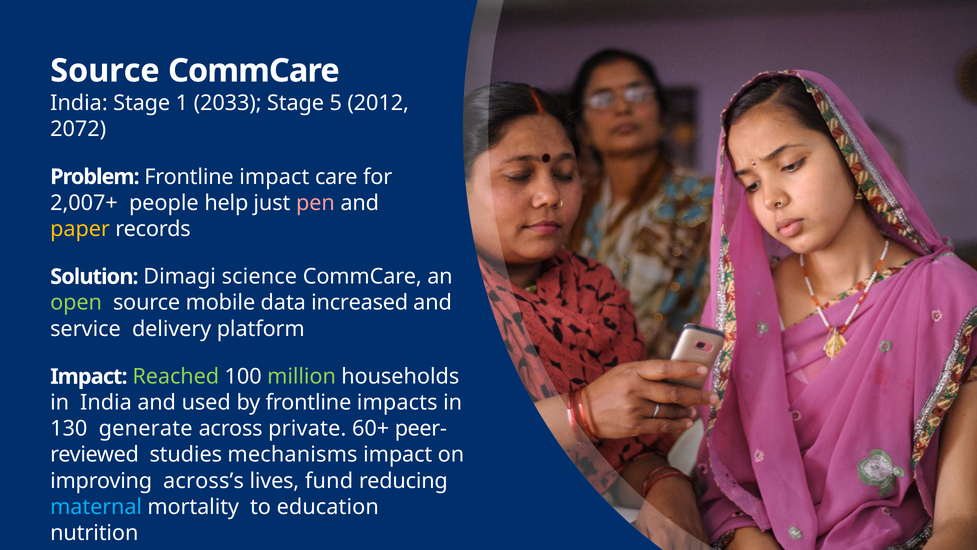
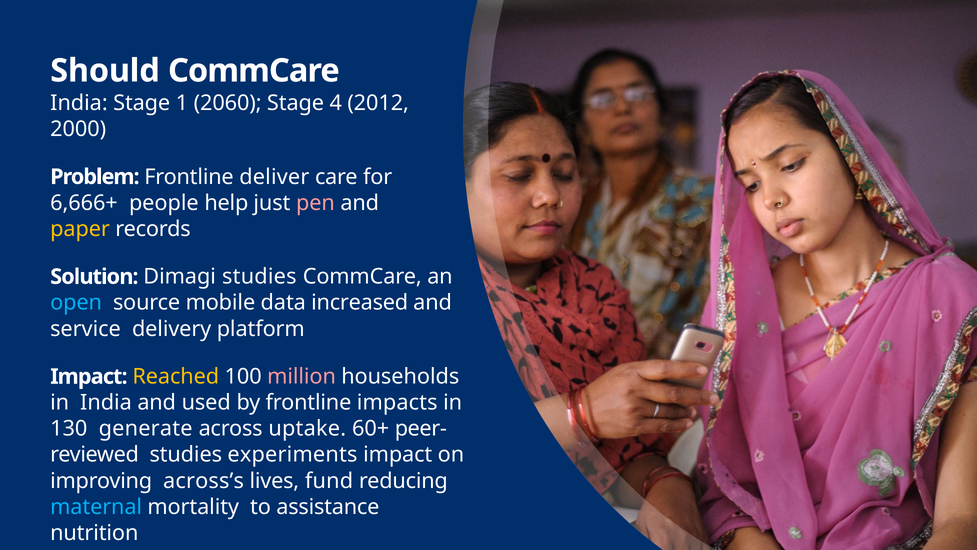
Source: Source -> Should (105, 71)
2033: 2033 -> 2060 (228, 103)
5: 5 -> 4 (336, 103)
2072: 2072 -> 2000 (78, 129)
Frontline impact: impact -> deliver (274, 177)
2,007+: 2,007+ -> 6,666+ (84, 203)
Dimagi science: science -> studies (259, 277)
open colour: light green -> light blue (76, 303)
Reached colour: light green -> yellow (176, 376)
million colour: light green -> pink (302, 376)
private: private -> uptake (307, 428)
mechanisms: mechanisms -> experiments (292, 454)
education: education -> assistance (328, 507)
